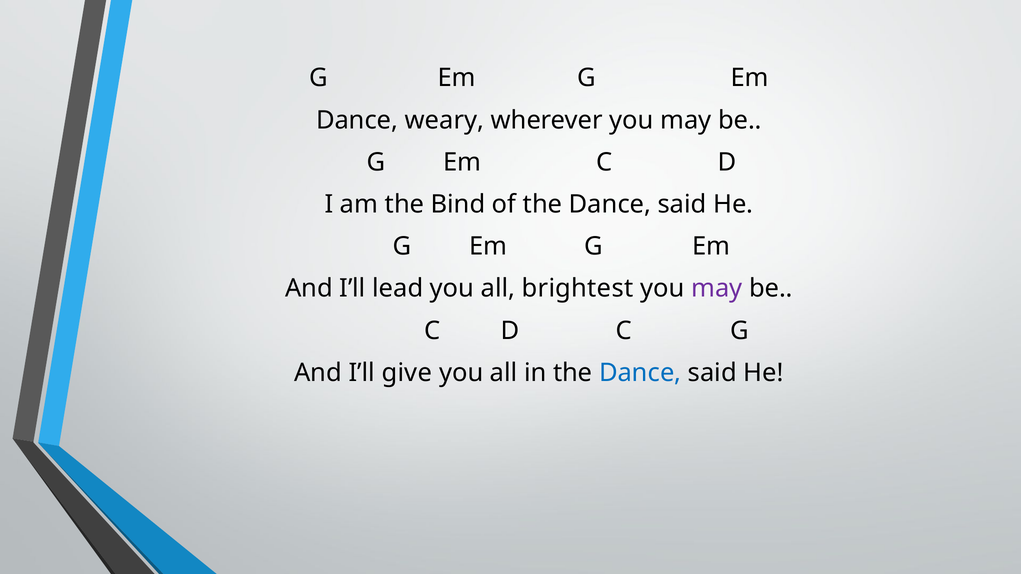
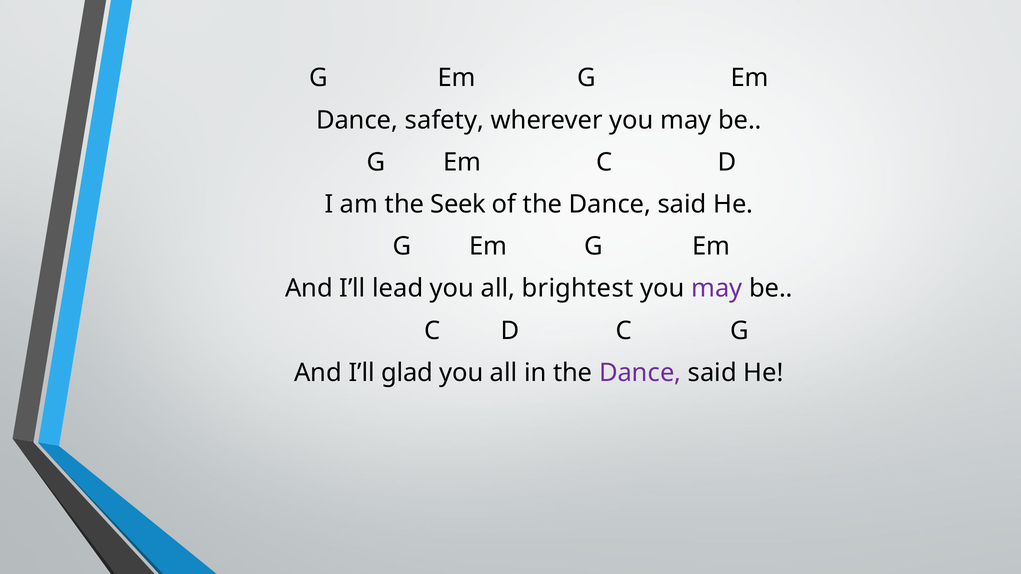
weary: weary -> safety (444, 120)
Bind: Bind -> Seek (458, 204)
give: give -> glad (407, 373)
Dance colour: blue -> purple (640, 373)
